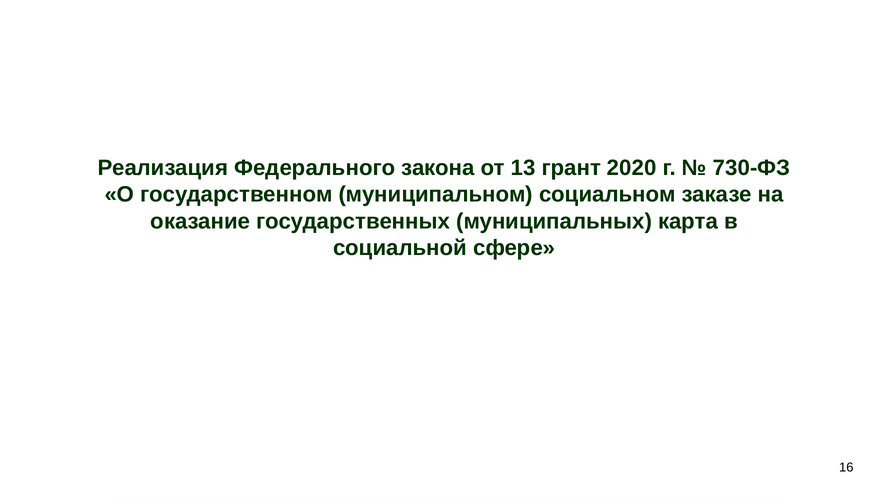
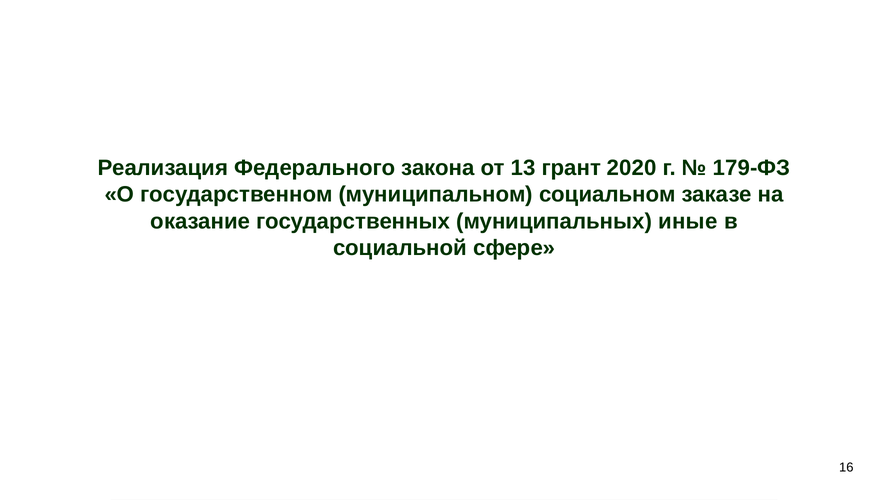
730-ФЗ: 730-ФЗ -> 179-ФЗ (752, 168)
карта: карта -> иные (688, 221)
